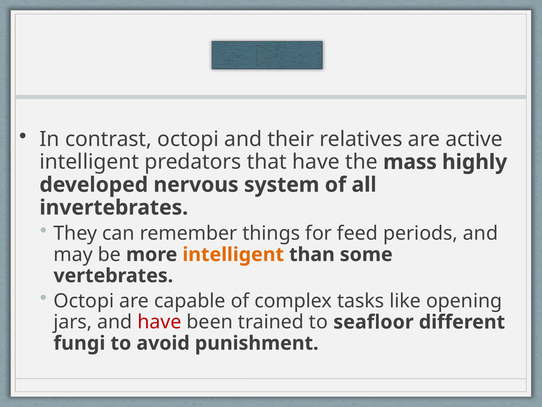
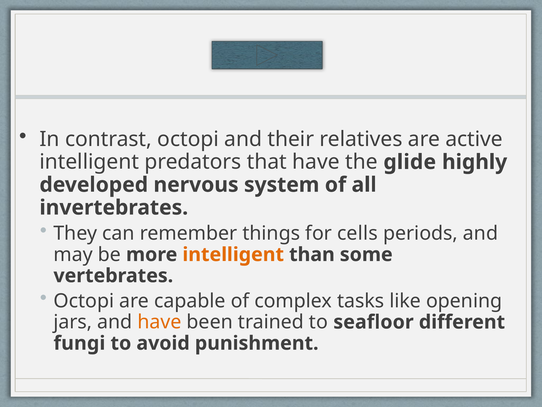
mass: mass -> glide (410, 162)
feed: feed -> cells (357, 233)
have colour: red -> orange (159, 322)
